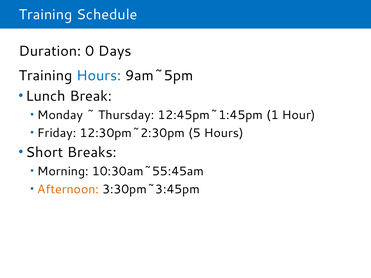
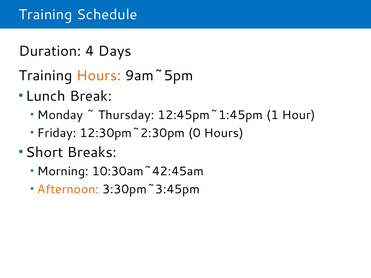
0: 0 -> 4 (90, 51)
Hours colour: blue -> orange (99, 76)
5: 5 -> 0 (194, 133)
10:30am~55:45am: 10:30am~55:45am -> 10:30am~42:45am (148, 171)
